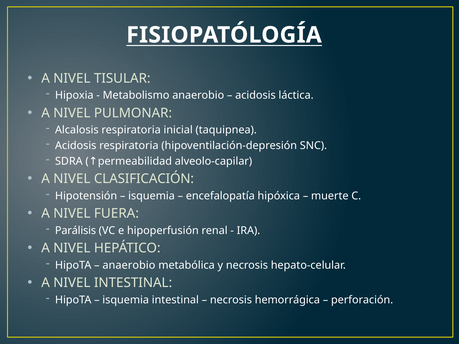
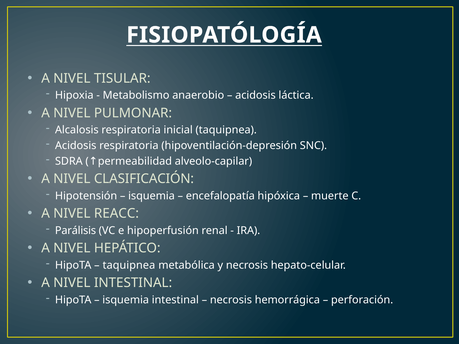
FUERA: FUERA -> REACC (116, 214)
anaerobio: anaerobio -> taquipnea (129, 265)
